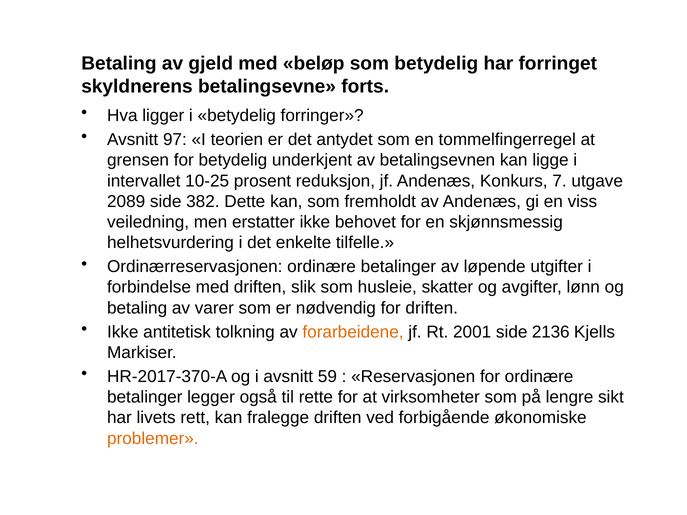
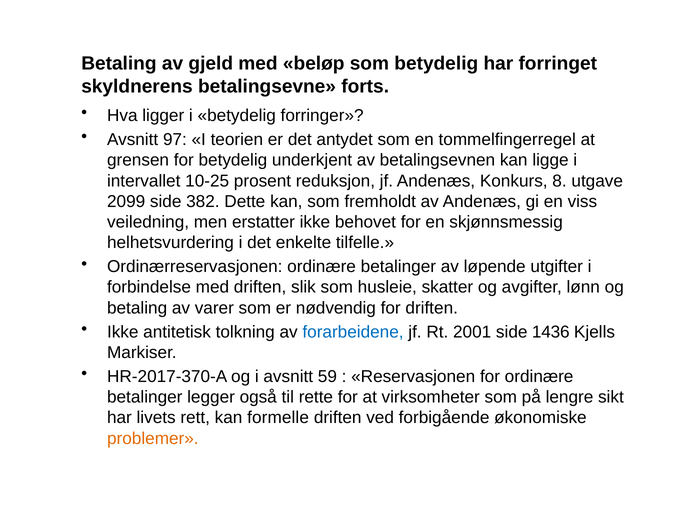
7: 7 -> 8 (559, 181)
2089: 2089 -> 2099 (126, 202)
forarbeidene colour: orange -> blue (353, 332)
2136: 2136 -> 1436 (551, 332)
fralegge: fralegge -> formelle (278, 418)
